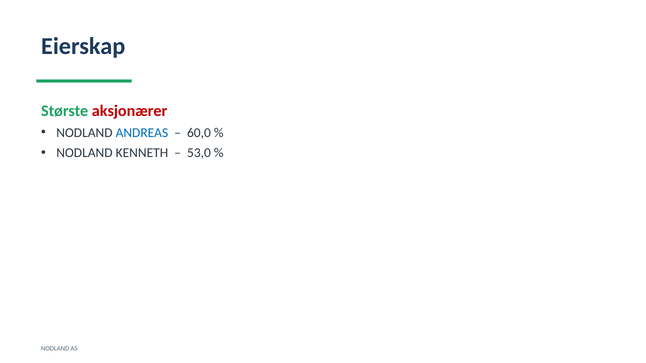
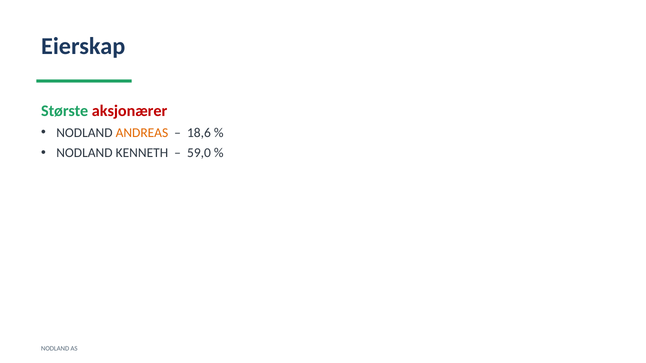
ANDREAS colour: blue -> orange (142, 133)
60,0: 60,0 -> 18,6 (199, 133)
53,0: 53,0 -> 59,0 (199, 153)
